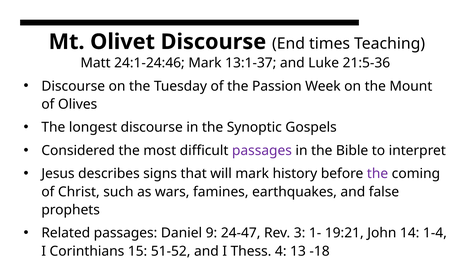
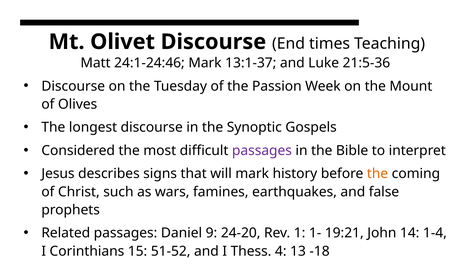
the colour: purple -> orange (378, 174)
24-47: 24-47 -> 24-20 (241, 233)
3: 3 -> 1 (300, 233)
